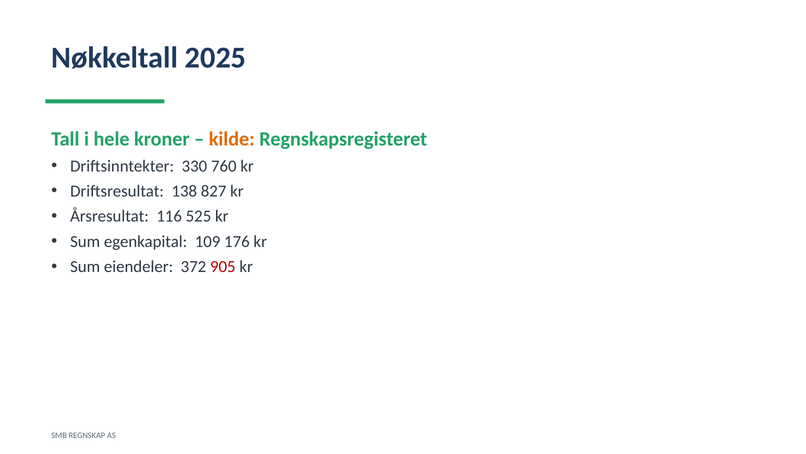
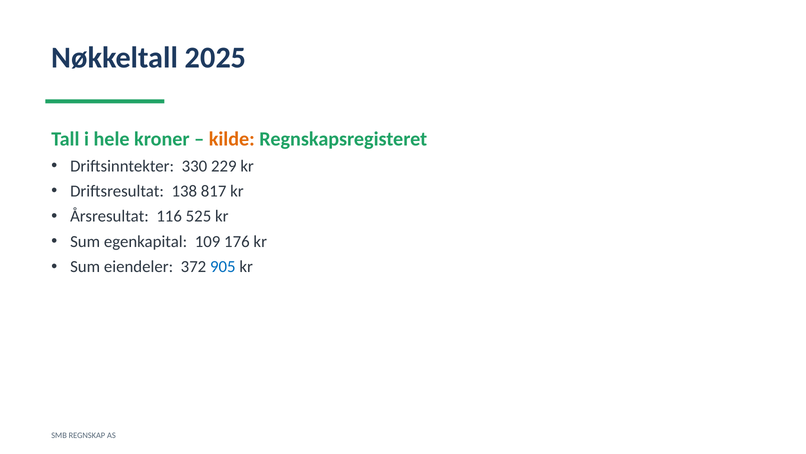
760: 760 -> 229 (224, 166)
827: 827 -> 817 (214, 191)
905 colour: red -> blue (223, 267)
